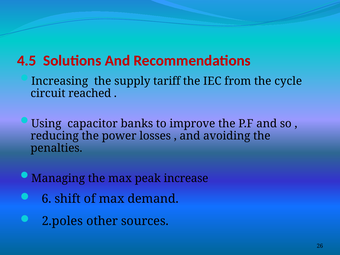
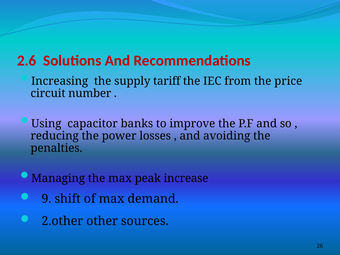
4.5: 4.5 -> 2.6 (27, 61)
cycle: cycle -> price (288, 81)
reached: reached -> number (90, 93)
6: 6 -> 9 (47, 199)
2.poles: 2.poles -> 2.other (62, 221)
